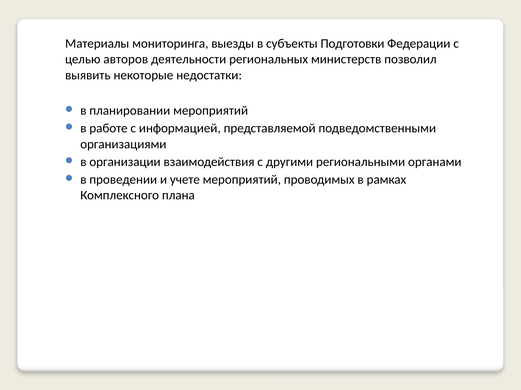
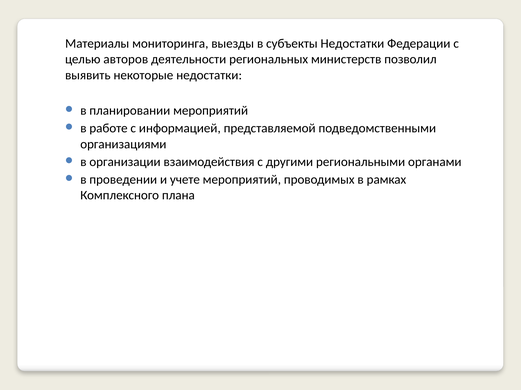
субъекты Подготовки: Подготовки -> Недостатки (352, 44)
